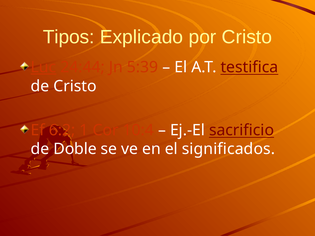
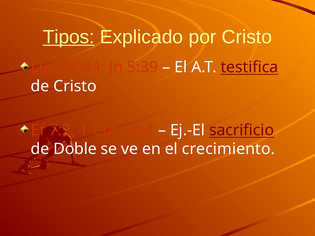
Tipos underline: none -> present (69, 37)
6:2: 6:2 -> 7:2 (62, 130)
significados: significados -> crecimiento (228, 149)
